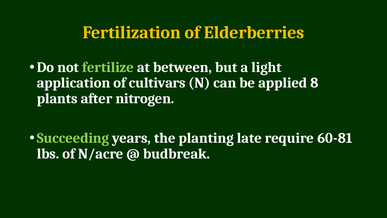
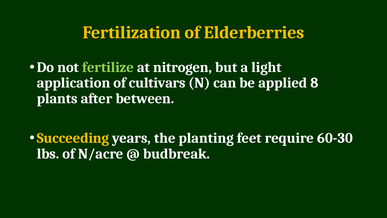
between: between -> nitrogen (183, 67)
nitrogen: nitrogen -> between (145, 99)
Succeeding colour: light green -> yellow (73, 138)
late: late -> feet (249, 138)
60-81: 60-81 -> 60-30 (335, 138)
